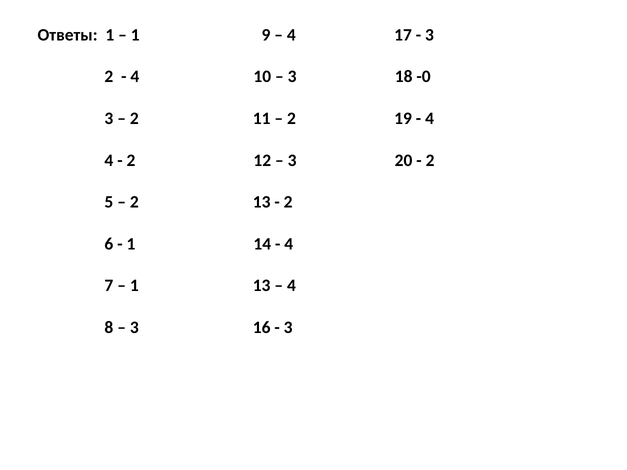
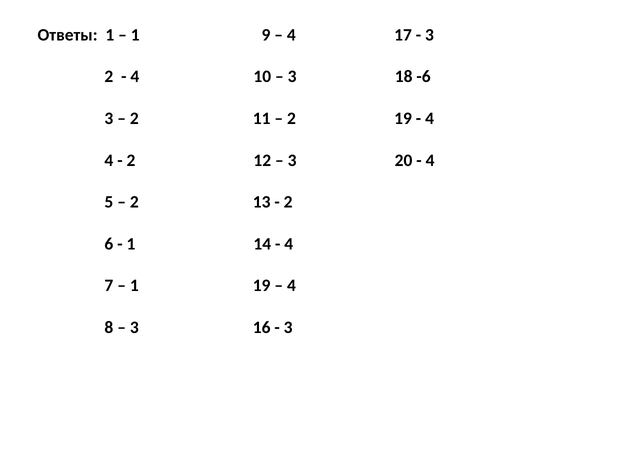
-0: -0 -> -6 (423, 77)
2: 2 -> 4 (430, 160)
1 13: 13 -> 19 (262, 286)
